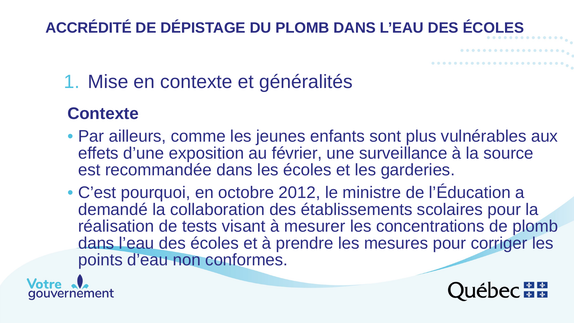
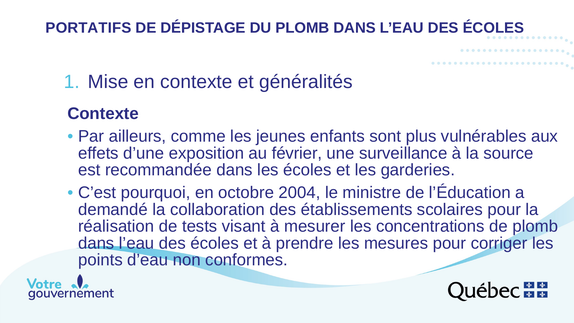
ACCRÉDITÉ: ACCRÉDITÉ -> PORTATIFS (88, 28)
2012: 2012 -> 2004 (300, 193)
